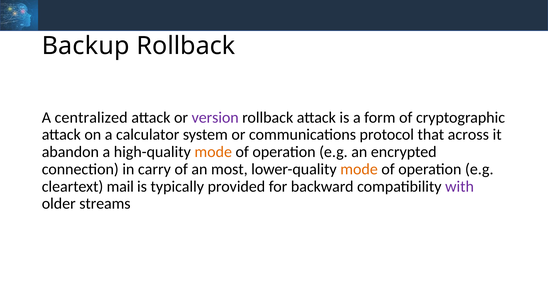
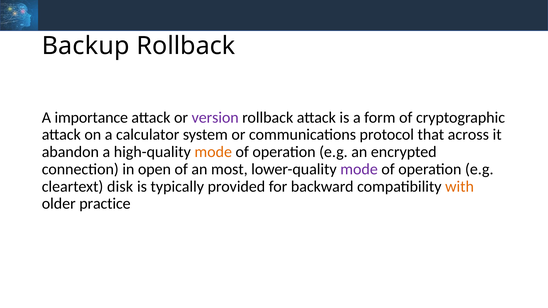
centralized: centralized -> importance (91, 118)
carry: carry -> open (154, 169)
mode colour: orange -> purple (359, 169)
mail: mail -> disk (120, 187)
with colour: purple -> orange (460, 187)
streams: streams -> practice (105, 204)
